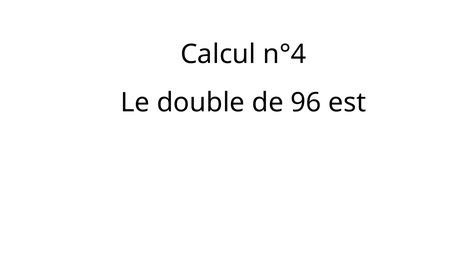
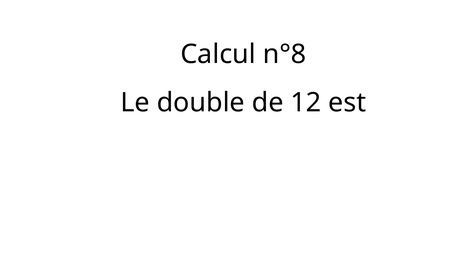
n°4: n°4 -> n°8 (285, 54)
96: 96 -> 12 (306, 102)
